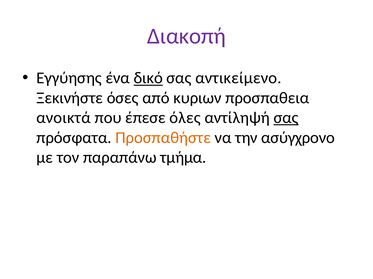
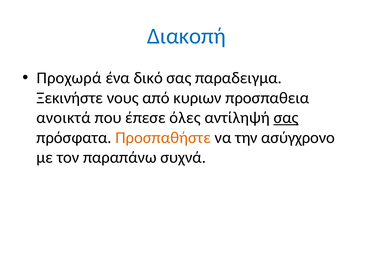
Διακοπή colour: purple -> blue (187, 36)
Εγγύησης: Εγγύησης -> Προχωρά (69, 78)
δικό underline: present -> none (148, 78)
αντικείμενο: αντικείμενο -> παραδειγμα (238, 78)
όσες: όσες -> νους (123, 98)
τμήμα: τμήμα -> συχνά (183, 158)
